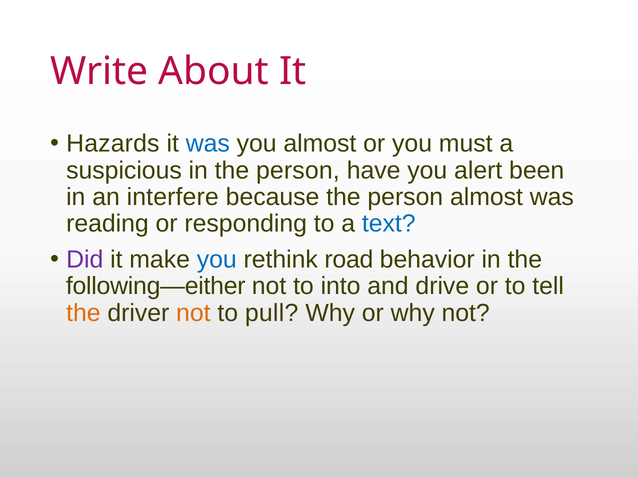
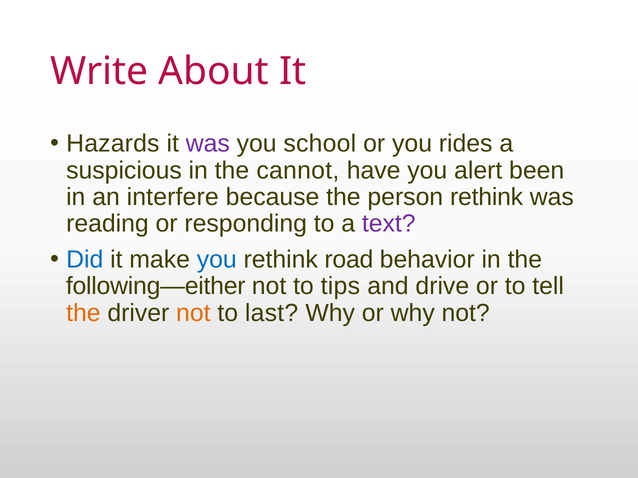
was colour: blue -> purple (208, 144)
you almost: almost -> school (320, 144)
must: must -> rides (466, 144)
in the person: person -> cannot (298, 171)
person almost: almost -> rethink (487, 197)
text colour: blue -> purple (389, 224)
Did colour: purple -> blue (85, 260)
into: into -> tips (340, 286)
pull: pull -> last (272, 313)
